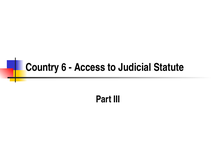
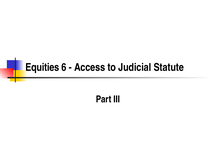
Country: Country -> Equities (42, 67)
